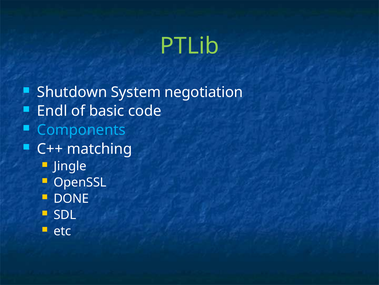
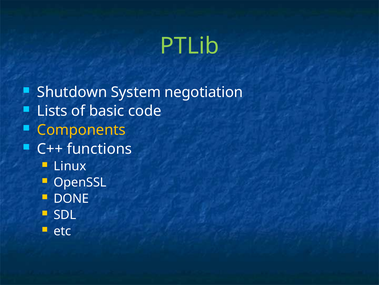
Endl: Endl -> Lists (52, 111)
Components colour: light blue -> yellow (81, 130)
matching: matching -> functions (99, 149)
Jingle: Jingle -> Linux (70, 166)
